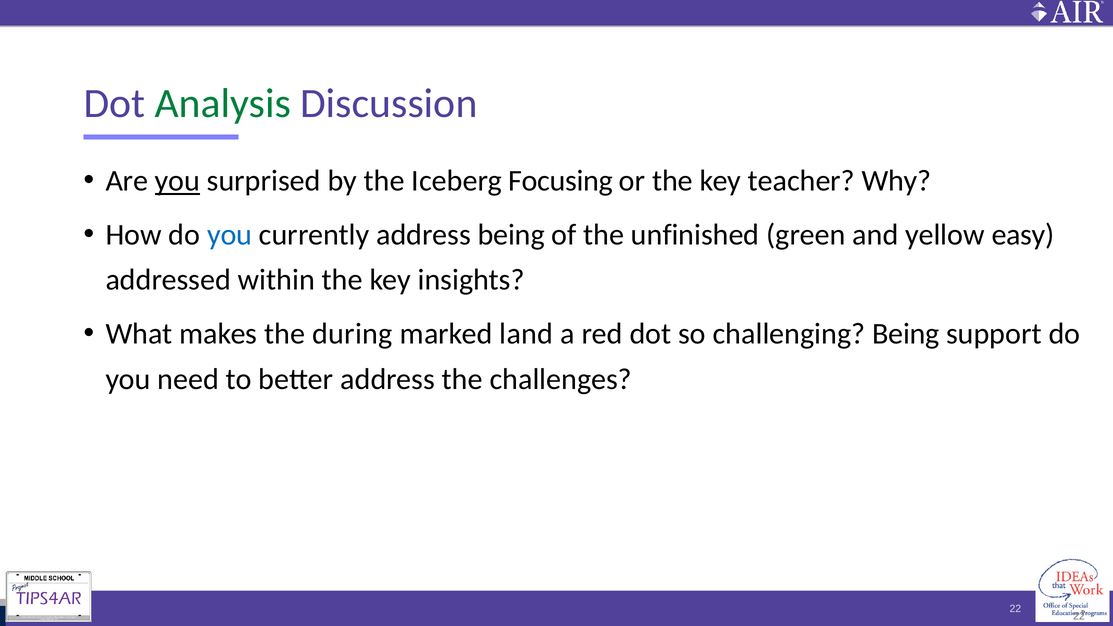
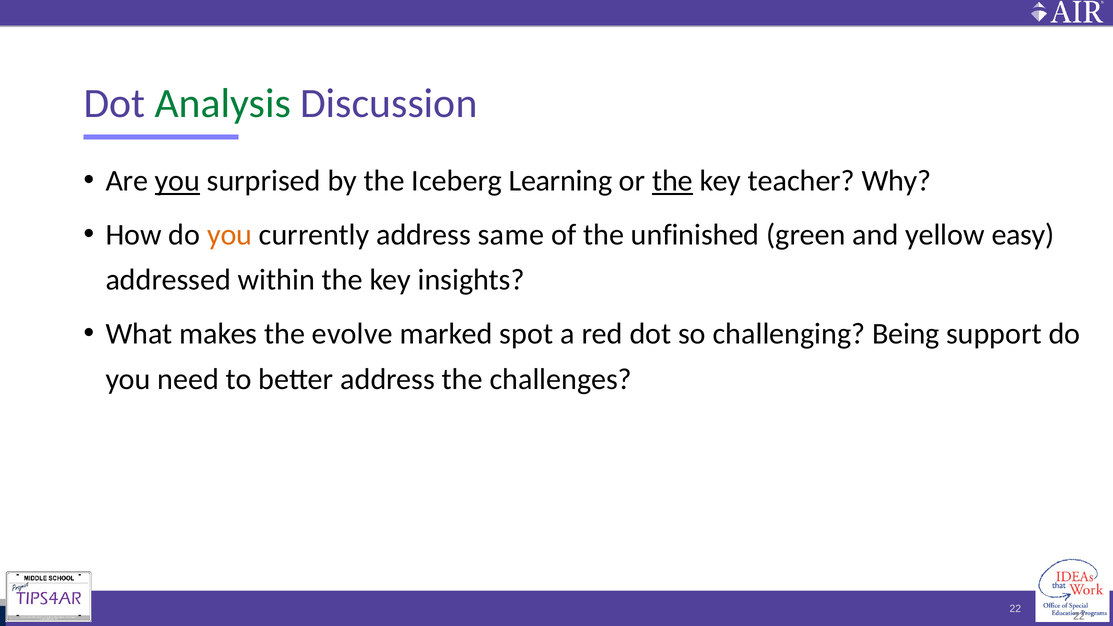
Focusing: Focusing -> Learning (560, 181)
the underline: none -> present (672, 181)
you colour: blue -> orange (230, 235)
address being: being -> same (511, 235)
during: during -> evolve (352, 334)
land: land -> spot (526, 334)
